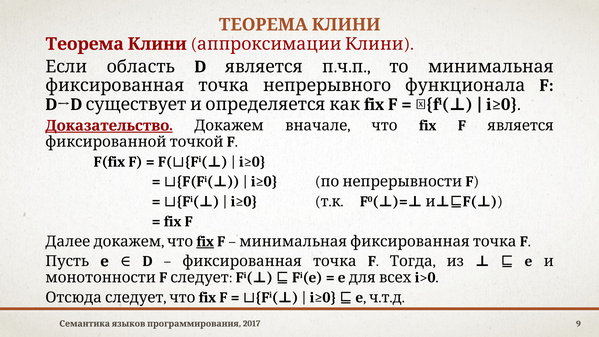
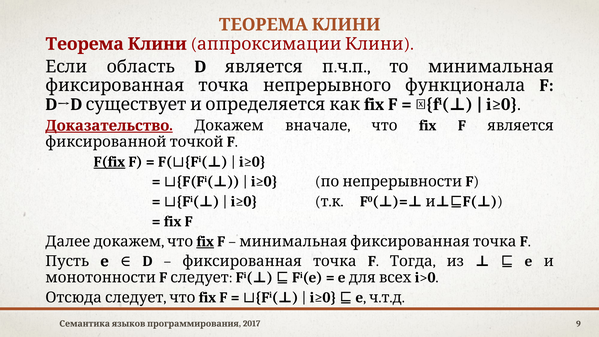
F(fix underline: none -> present (109, 162)
